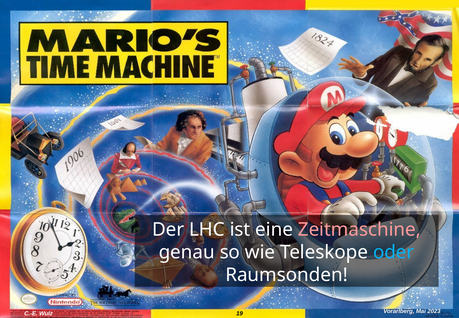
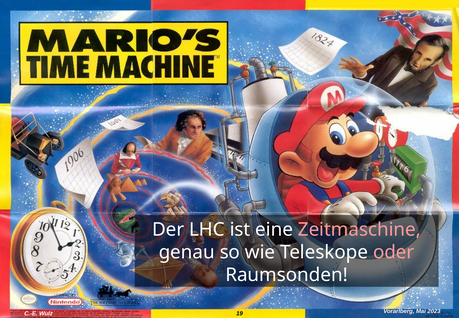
oder colour: light blue -> pink (394, 252)
